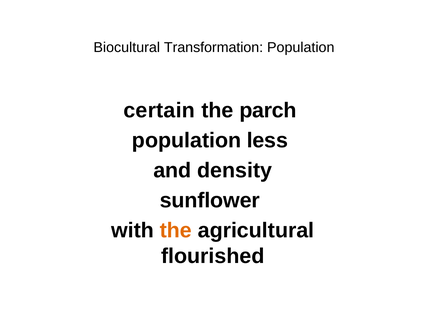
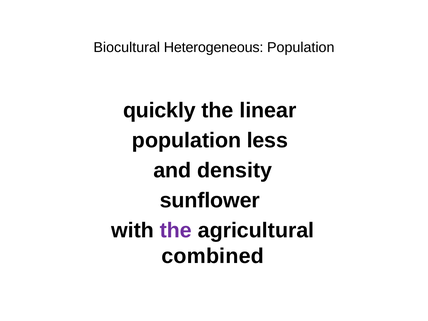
Transformation: Transformation -> Heterogeneous (214, 47)
certain: certain -> quickly (159, 110)
parch: parch -> linear (268, 110)
the colour: orange -> purple (176, 230)
flourished: flourished -> combined (213, 256)
